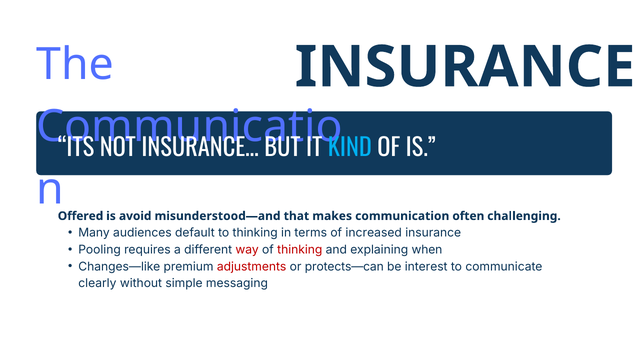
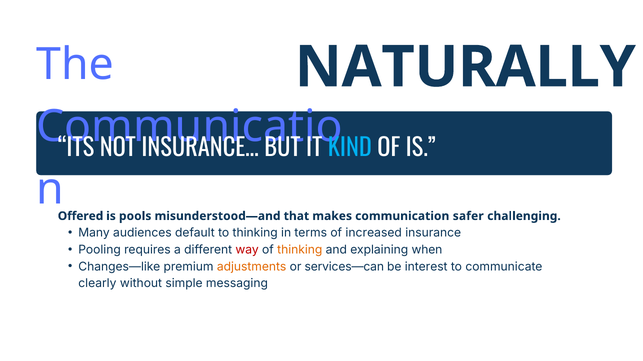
INSURANCE: INSURANCE -> NATURALLY (465, 67)
avoid: avoid -> pools (135, 216)
often: often -> safer (468, 216)
thinking colour: red -> orange (300, 250)
adjustments colour: red -> orange (252, 267)
protects—can: protects—can -> services—can (344, 267)
